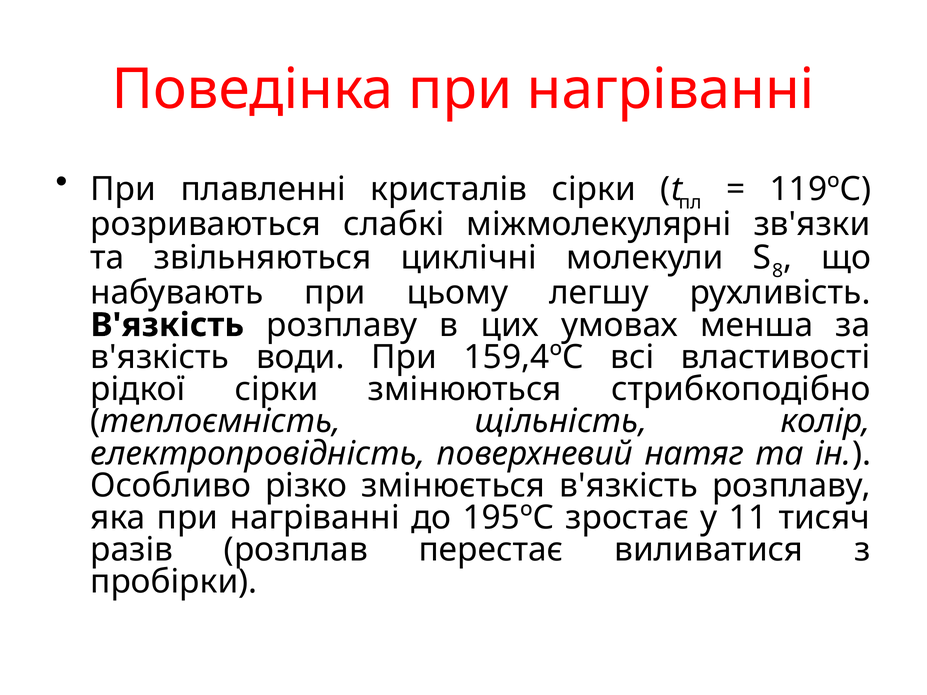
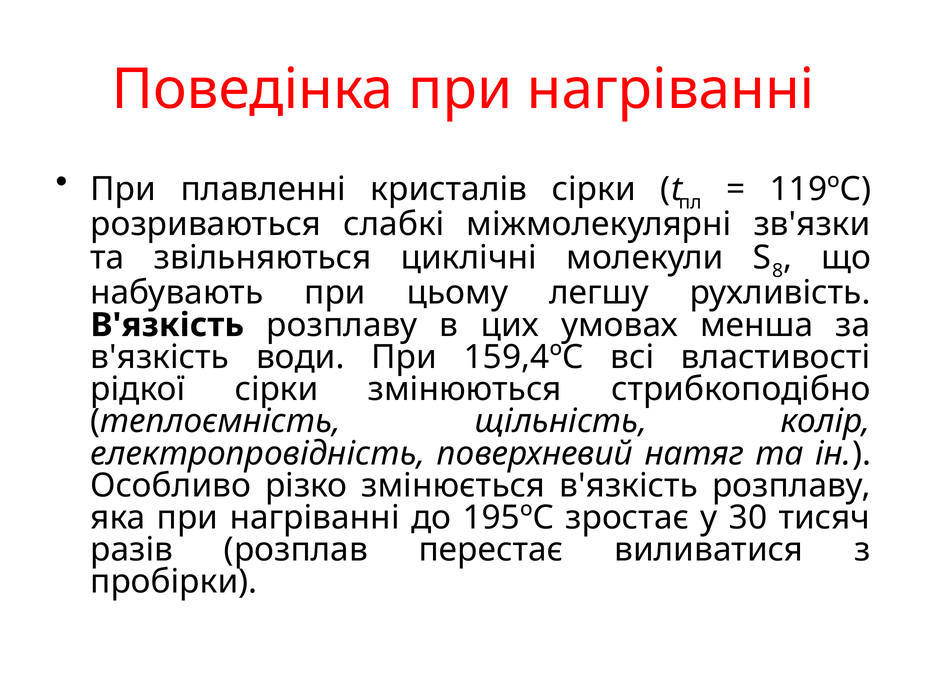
11: 11 -> 30 (748, 518)
